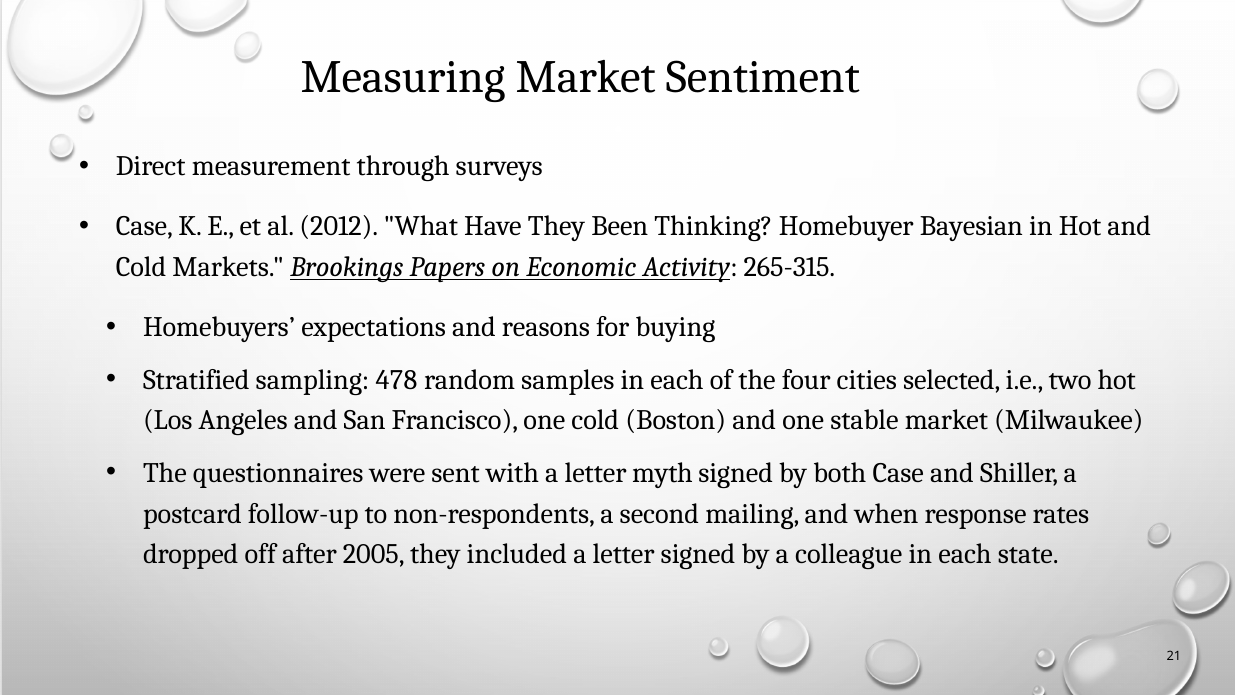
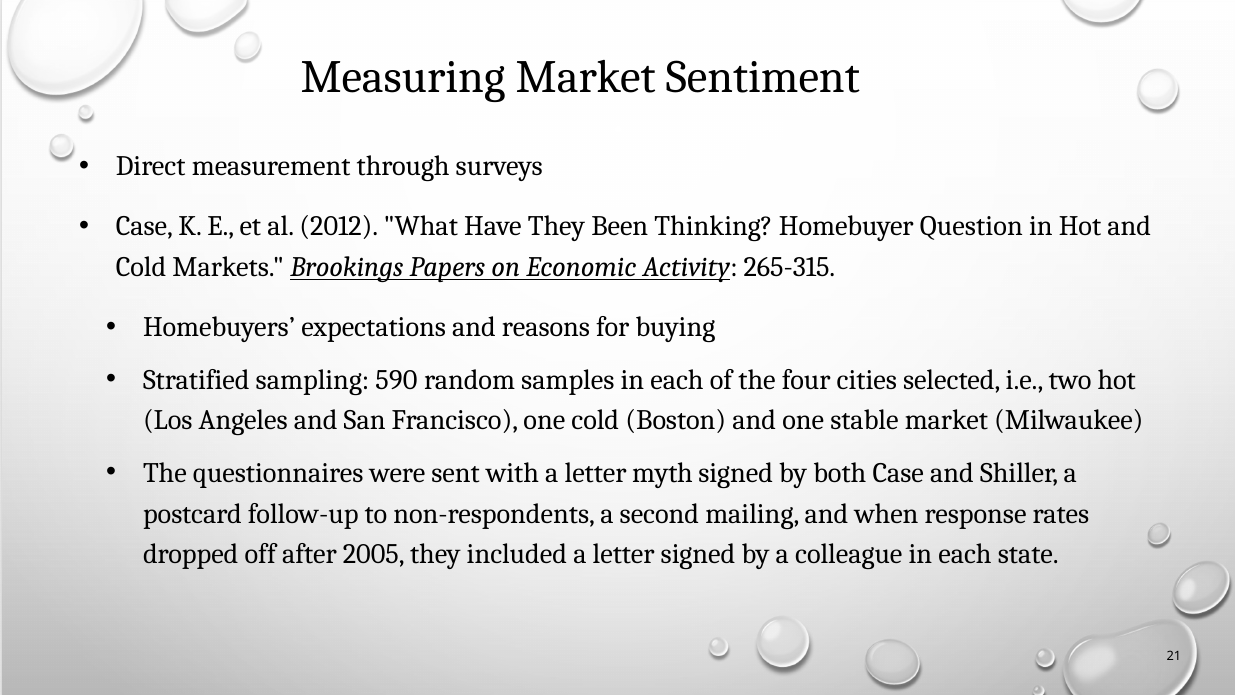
Bayesian: Bayesian -> Question (971, 226)
478: 478 -> 590 (396, 380)
